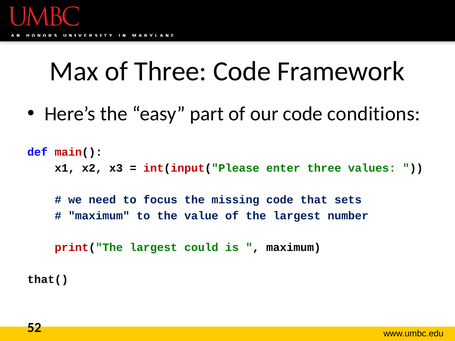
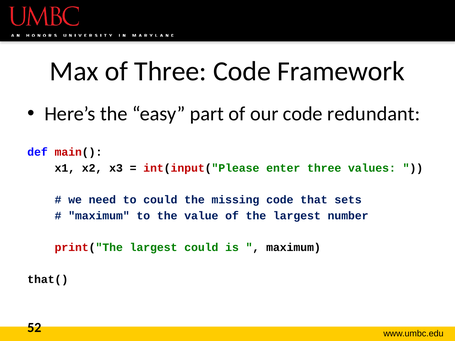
conditions: conditions -> redundant (374, 114)
to focus: focus -> could (160, 200)
